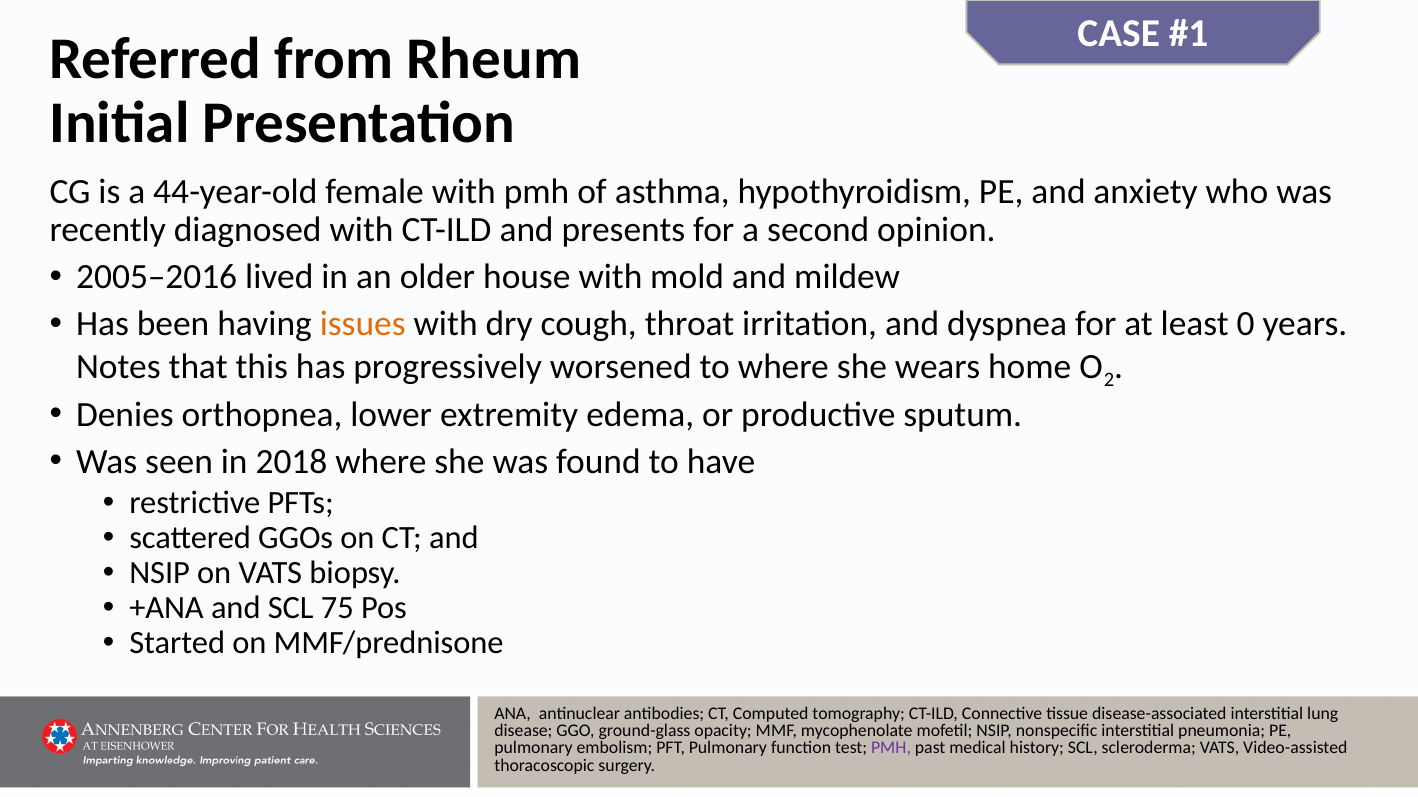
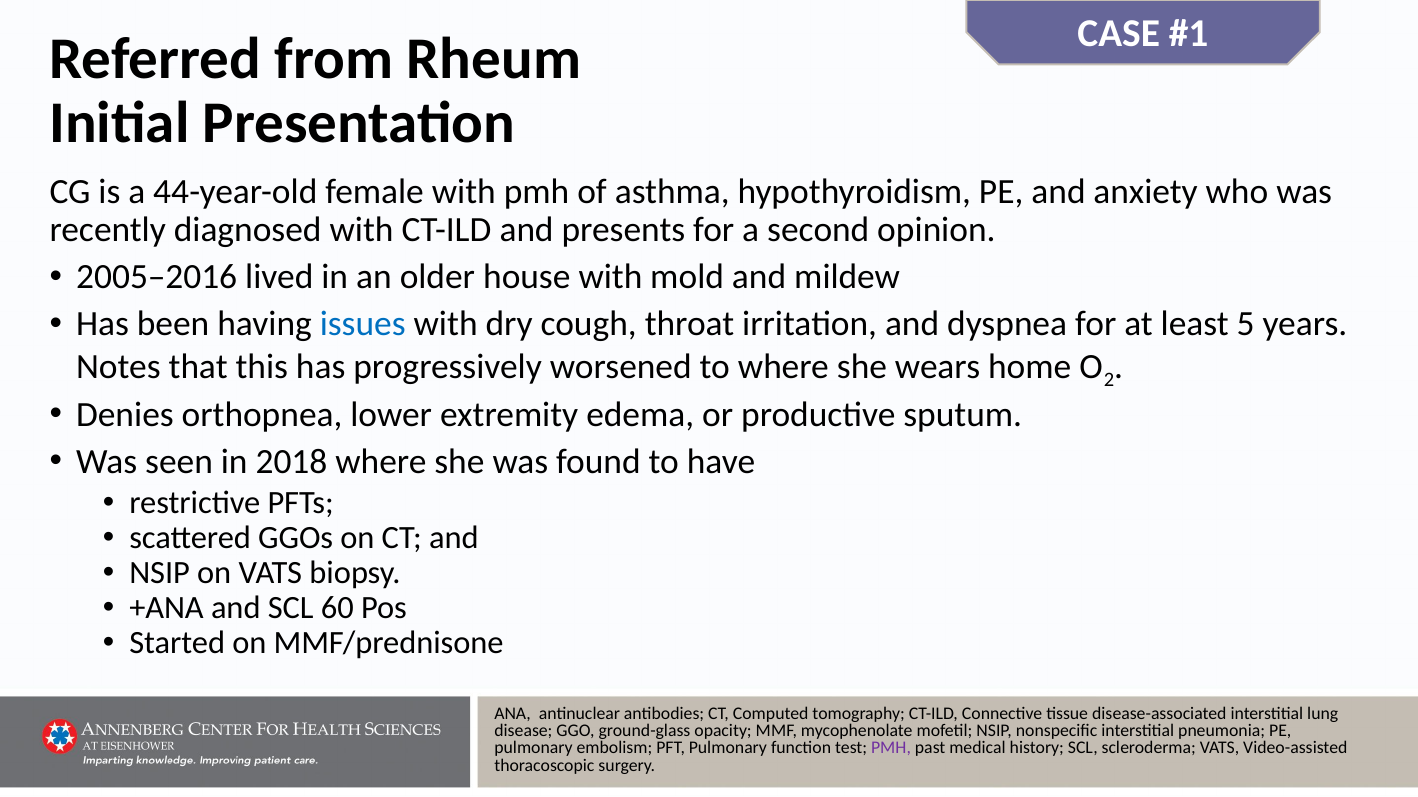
issues colour: orange -> blue (363, 324)
0: 0 -> 5 (1246, 324)
75: 75 -> 60 (337, 608)
